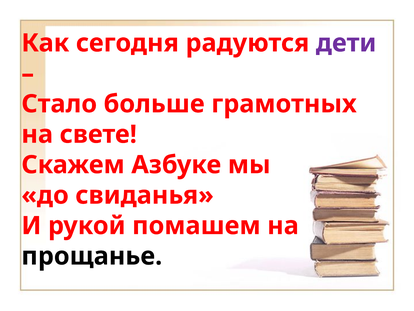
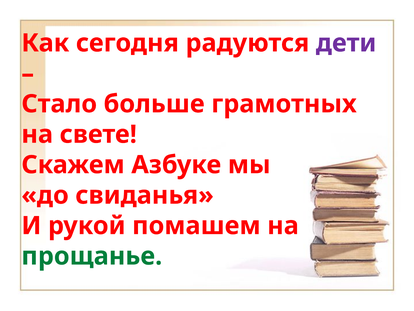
прощанье colour: black -> green (92, 256)
